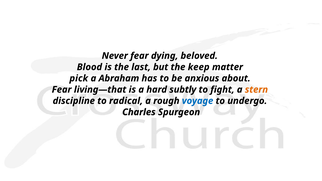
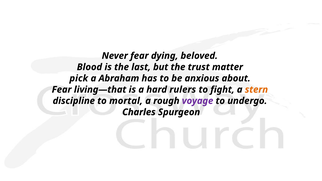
keep: keep -> trust (199, 67)
subtly: subtly -> rulers (183, 90)
radical: radical -> mortal (126, 101)
voyage colour: blue -> purple (198, 101)
